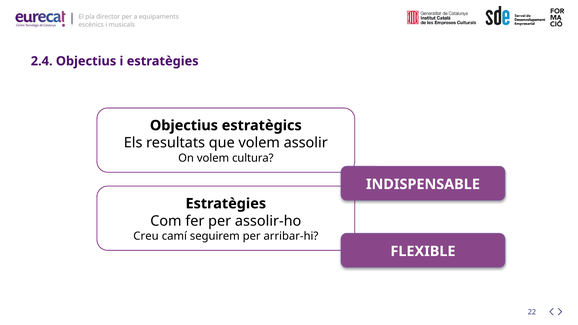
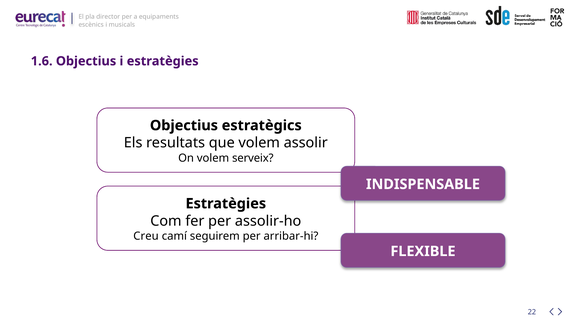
2.4: 2.4 -> 1.6 (42, 61)
cultura: cultura -> serveix (253, 158)
